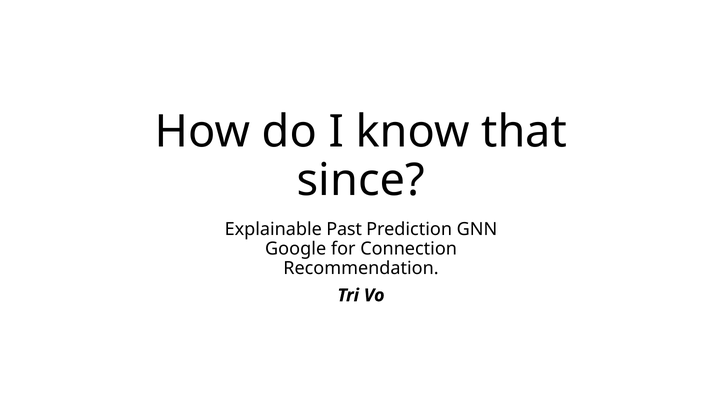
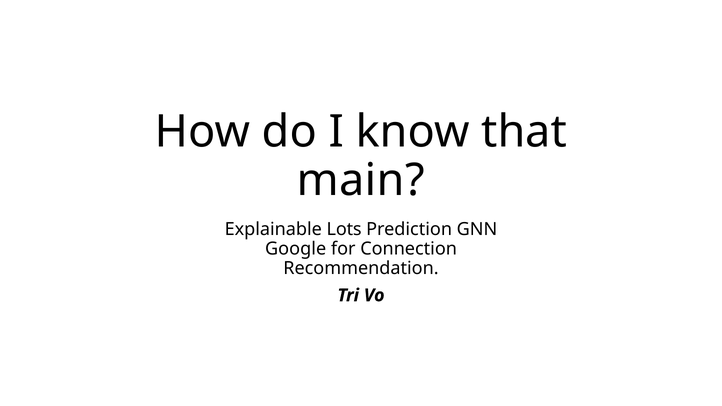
since: since -> main (361, 180)
Past: Past -> Lots (344, 229)
